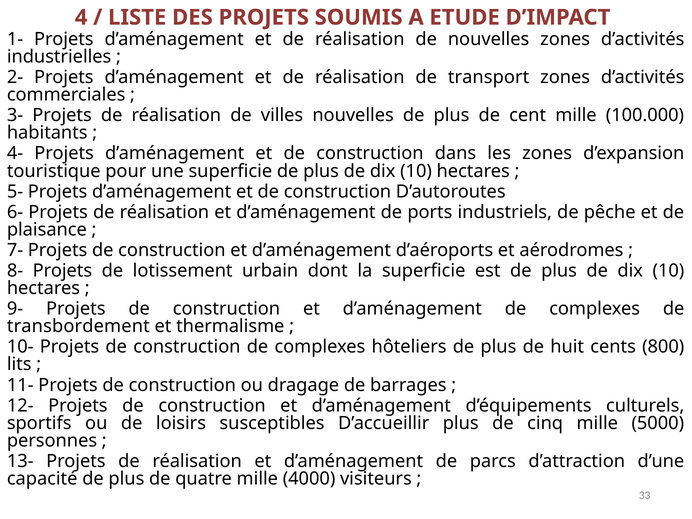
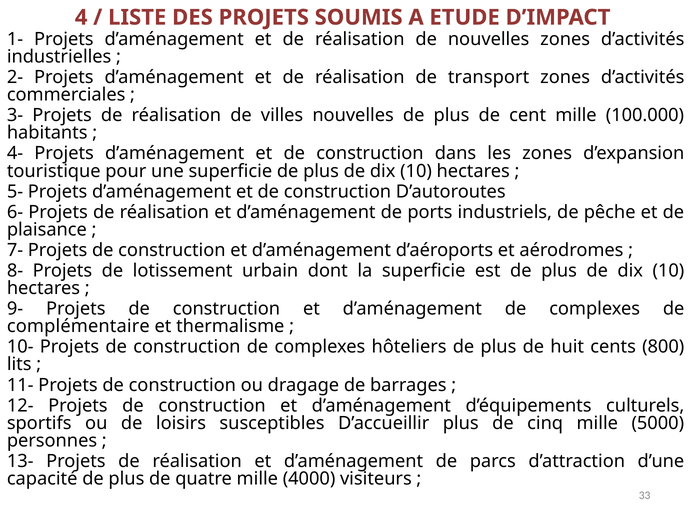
transbordement: transbordement -> complémentaire (78, 326)
